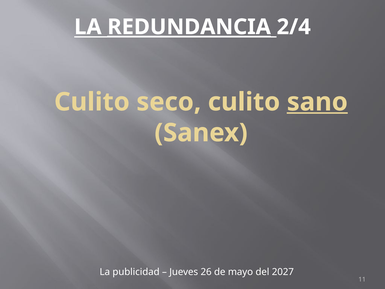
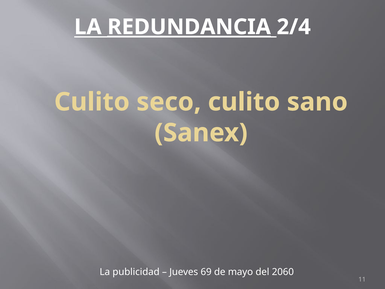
sano underline: present -> none (317, 102)
26: 26 -> 69 (206, 272)
2027: 2027 -> 2060 (283, 272)
